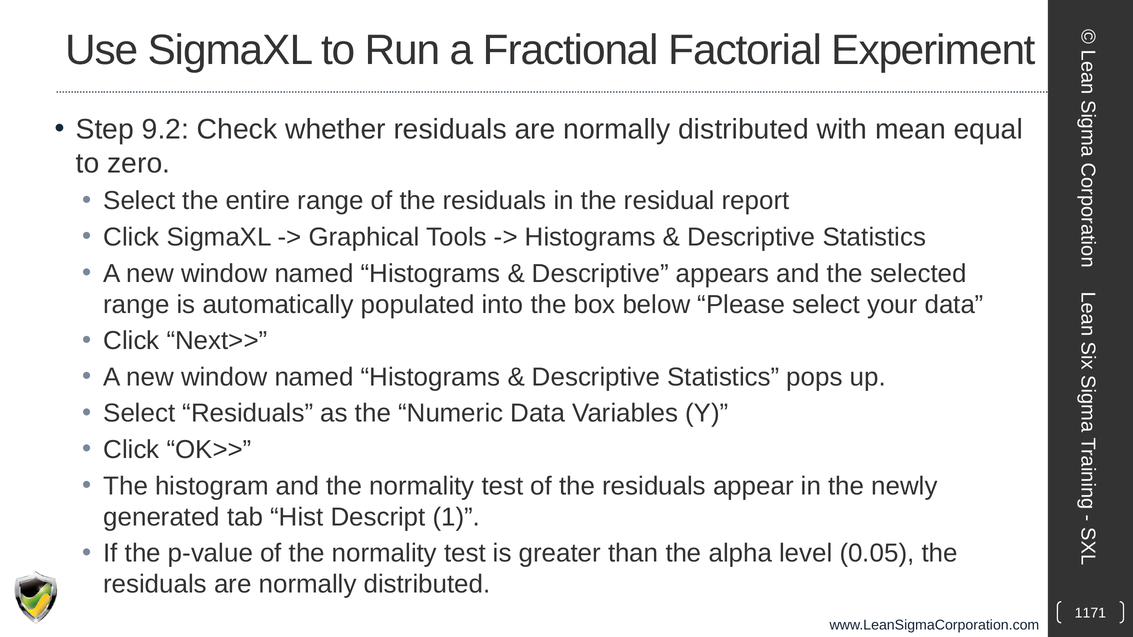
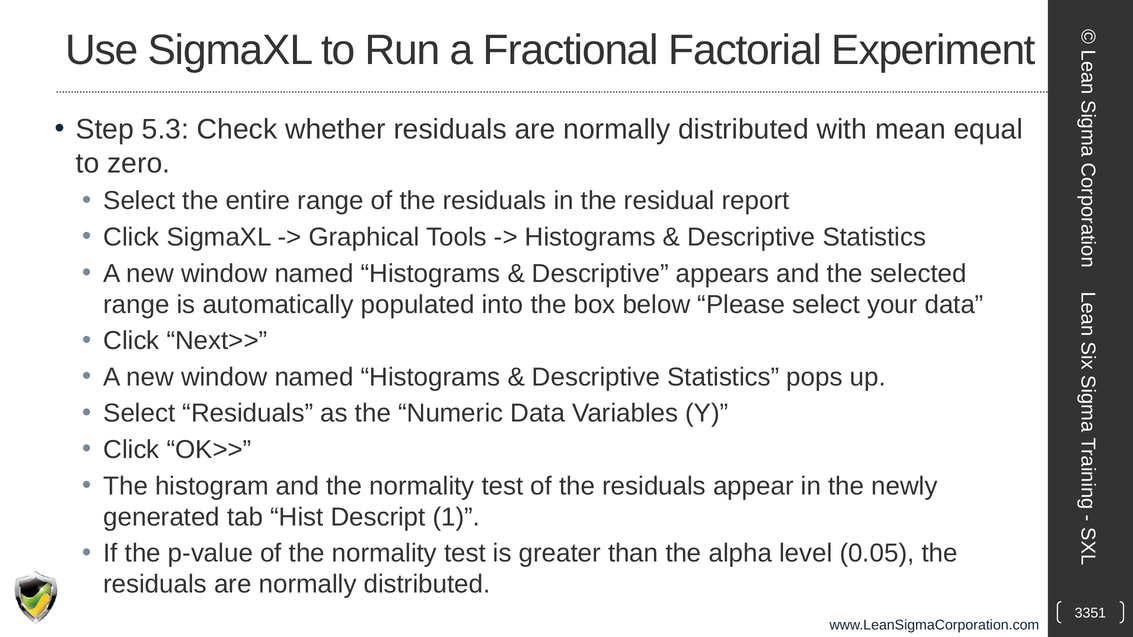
9.2: 9.2 -> 5.3 (165, 129)
1171: 1171 -> 3351 (1090, 614)
